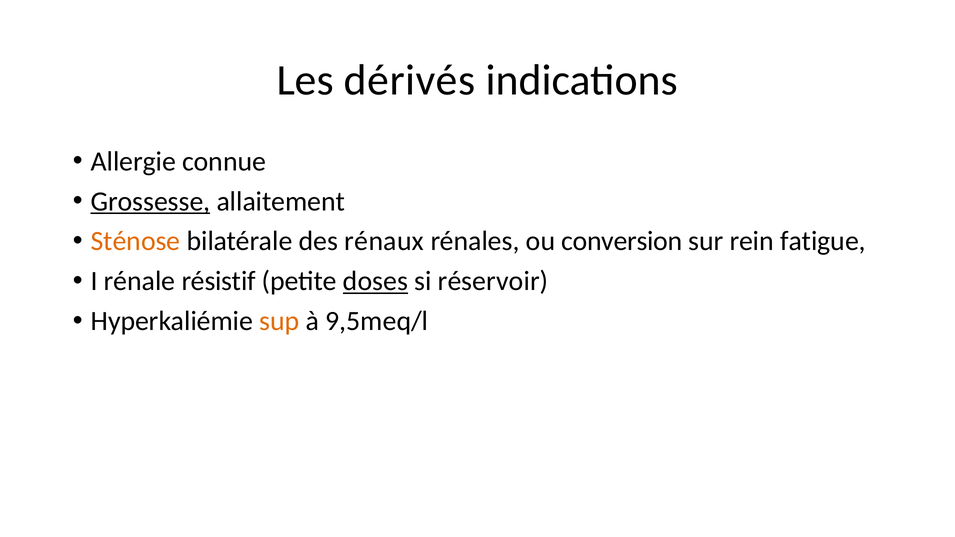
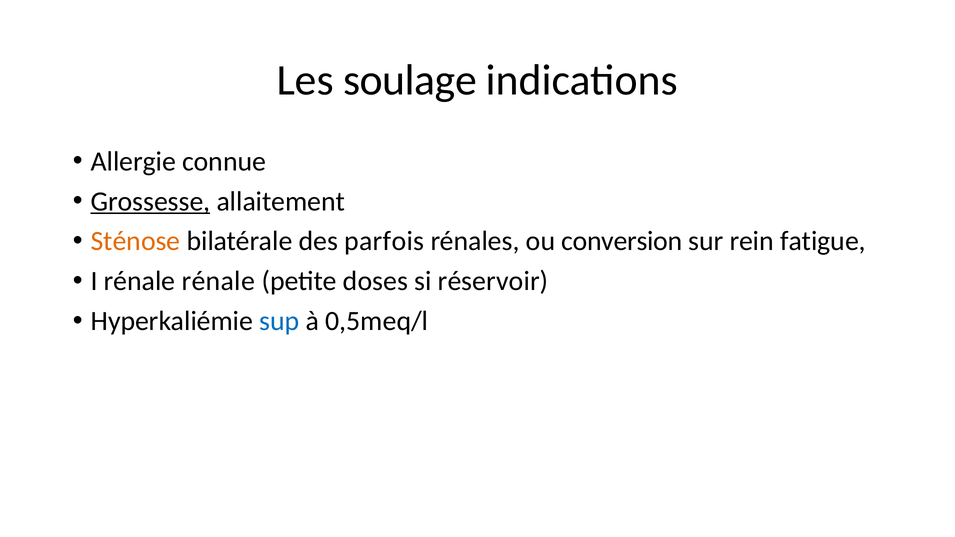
dérivés: dérivés -> soulage (410, 80)
rénaux: rénaux -> parfois (384, 241)
rénale résistif: résistif -> rénale (218, 281)
doses underline: present -> none (375, 281)
sup colour: orange -> blue (280, 321)
9,5meq/l: 9,5meq/l -> 0,5meq/l (377, 321)
